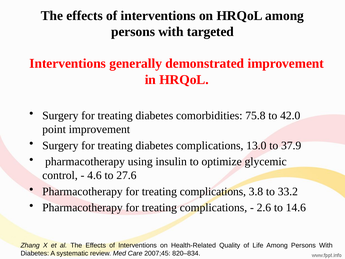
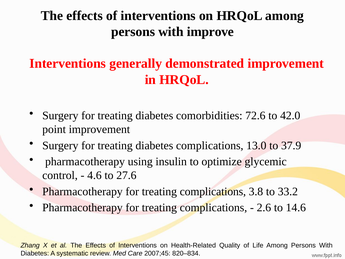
targeted: targeted -> improve (210, 32)
75.8: 75.8 -> 72.6 (255, 115)
